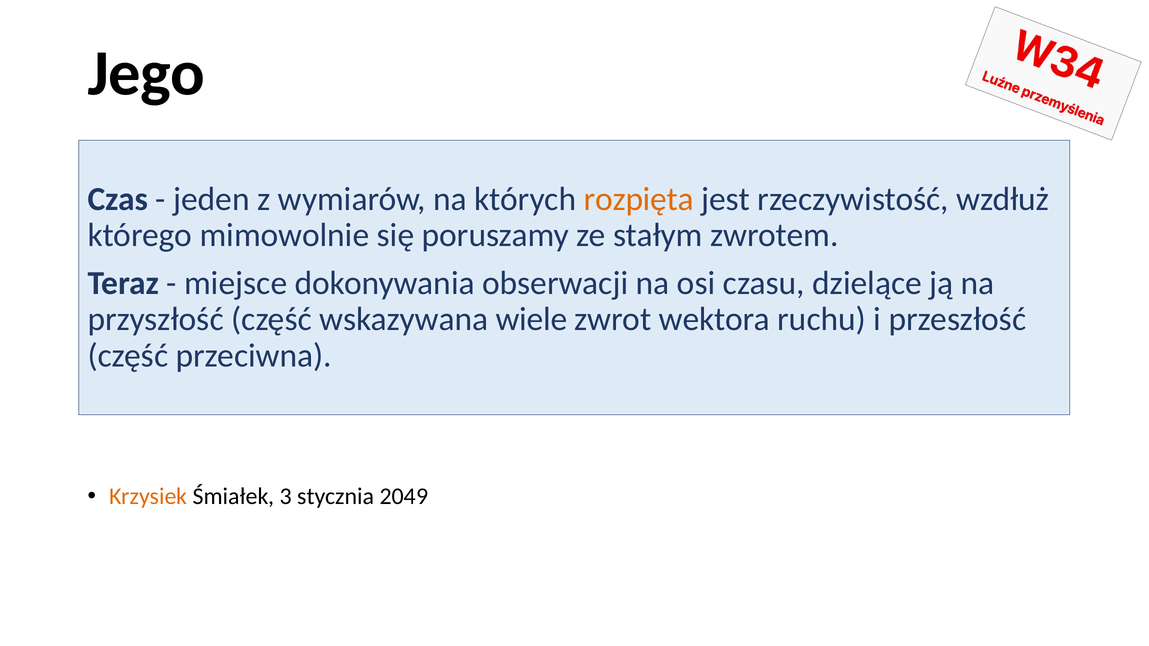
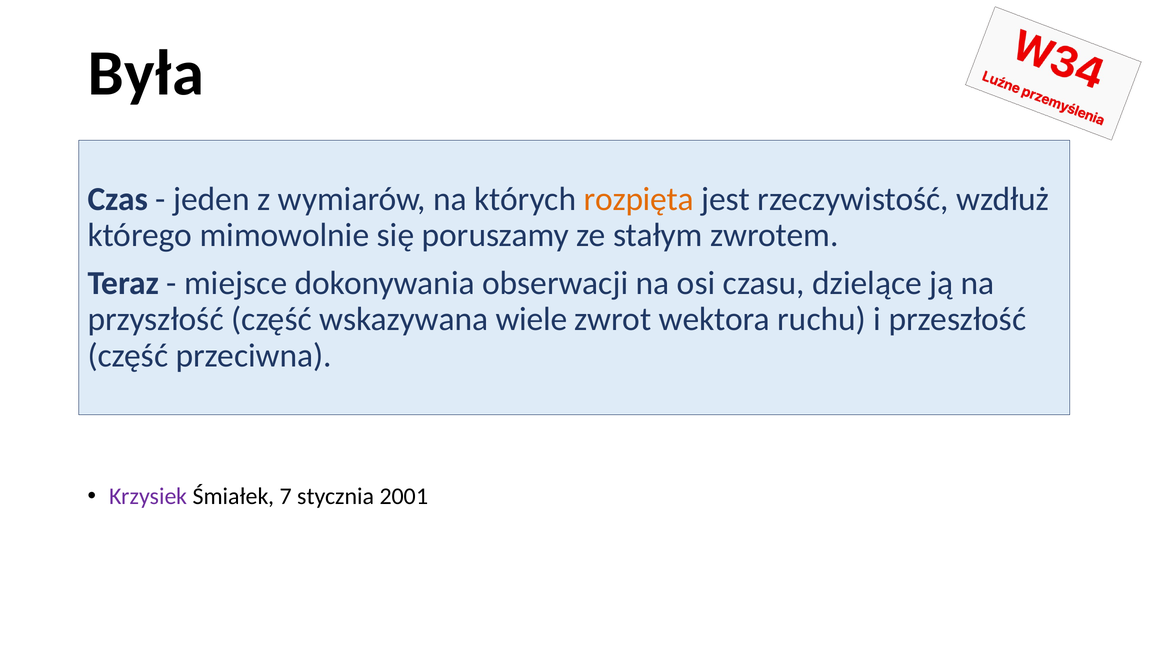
Jego: Jego -> Była (146, 73)
Krzysiek colour: orange -> purple (148, 497)
3: 3 -> 7 (286, 497)
2049: 2049 -> 2001 (404, 497)
